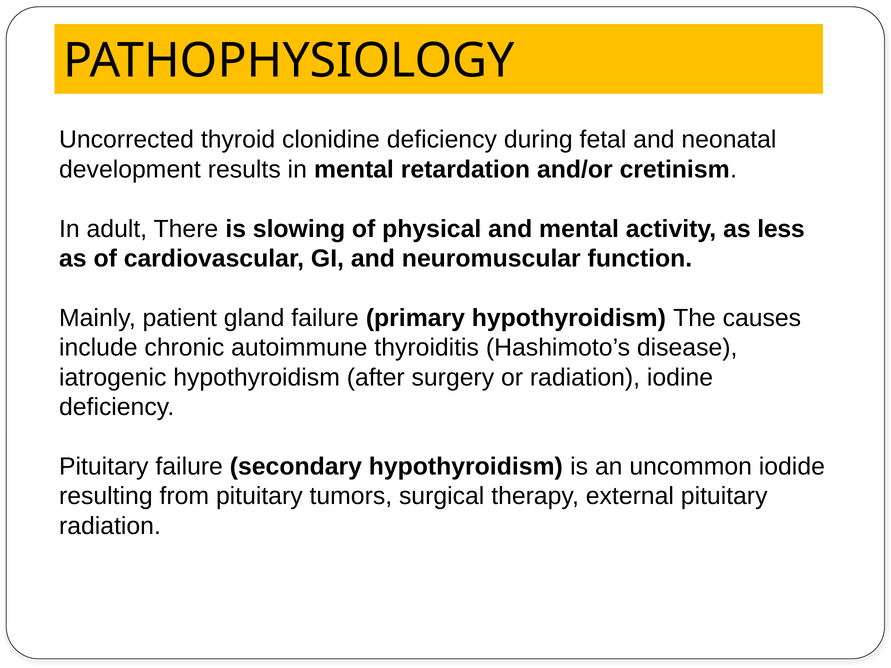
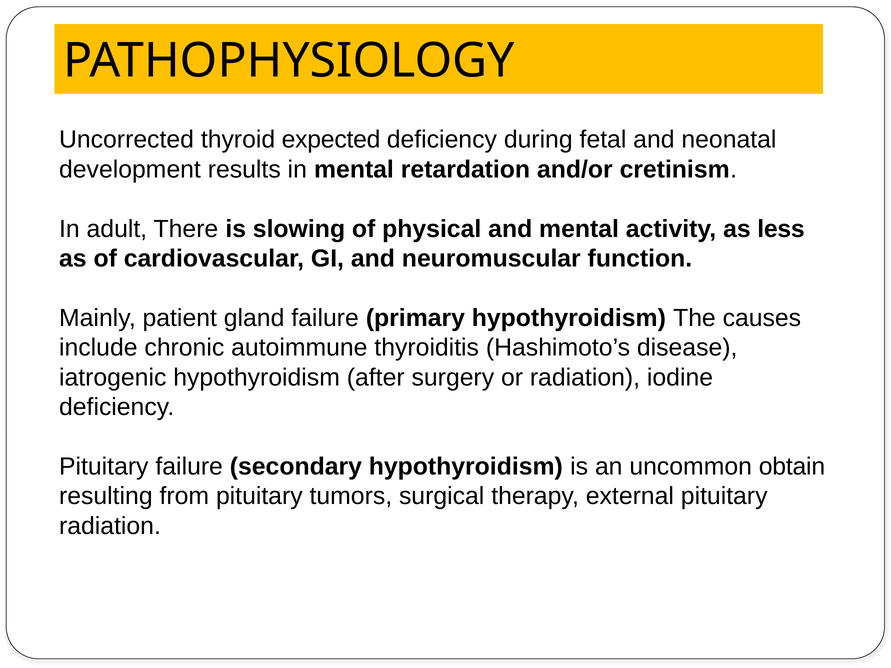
clonidine: clonidine -> expected (331, 140)
iodide: iodide -> obtain (792, 467)
